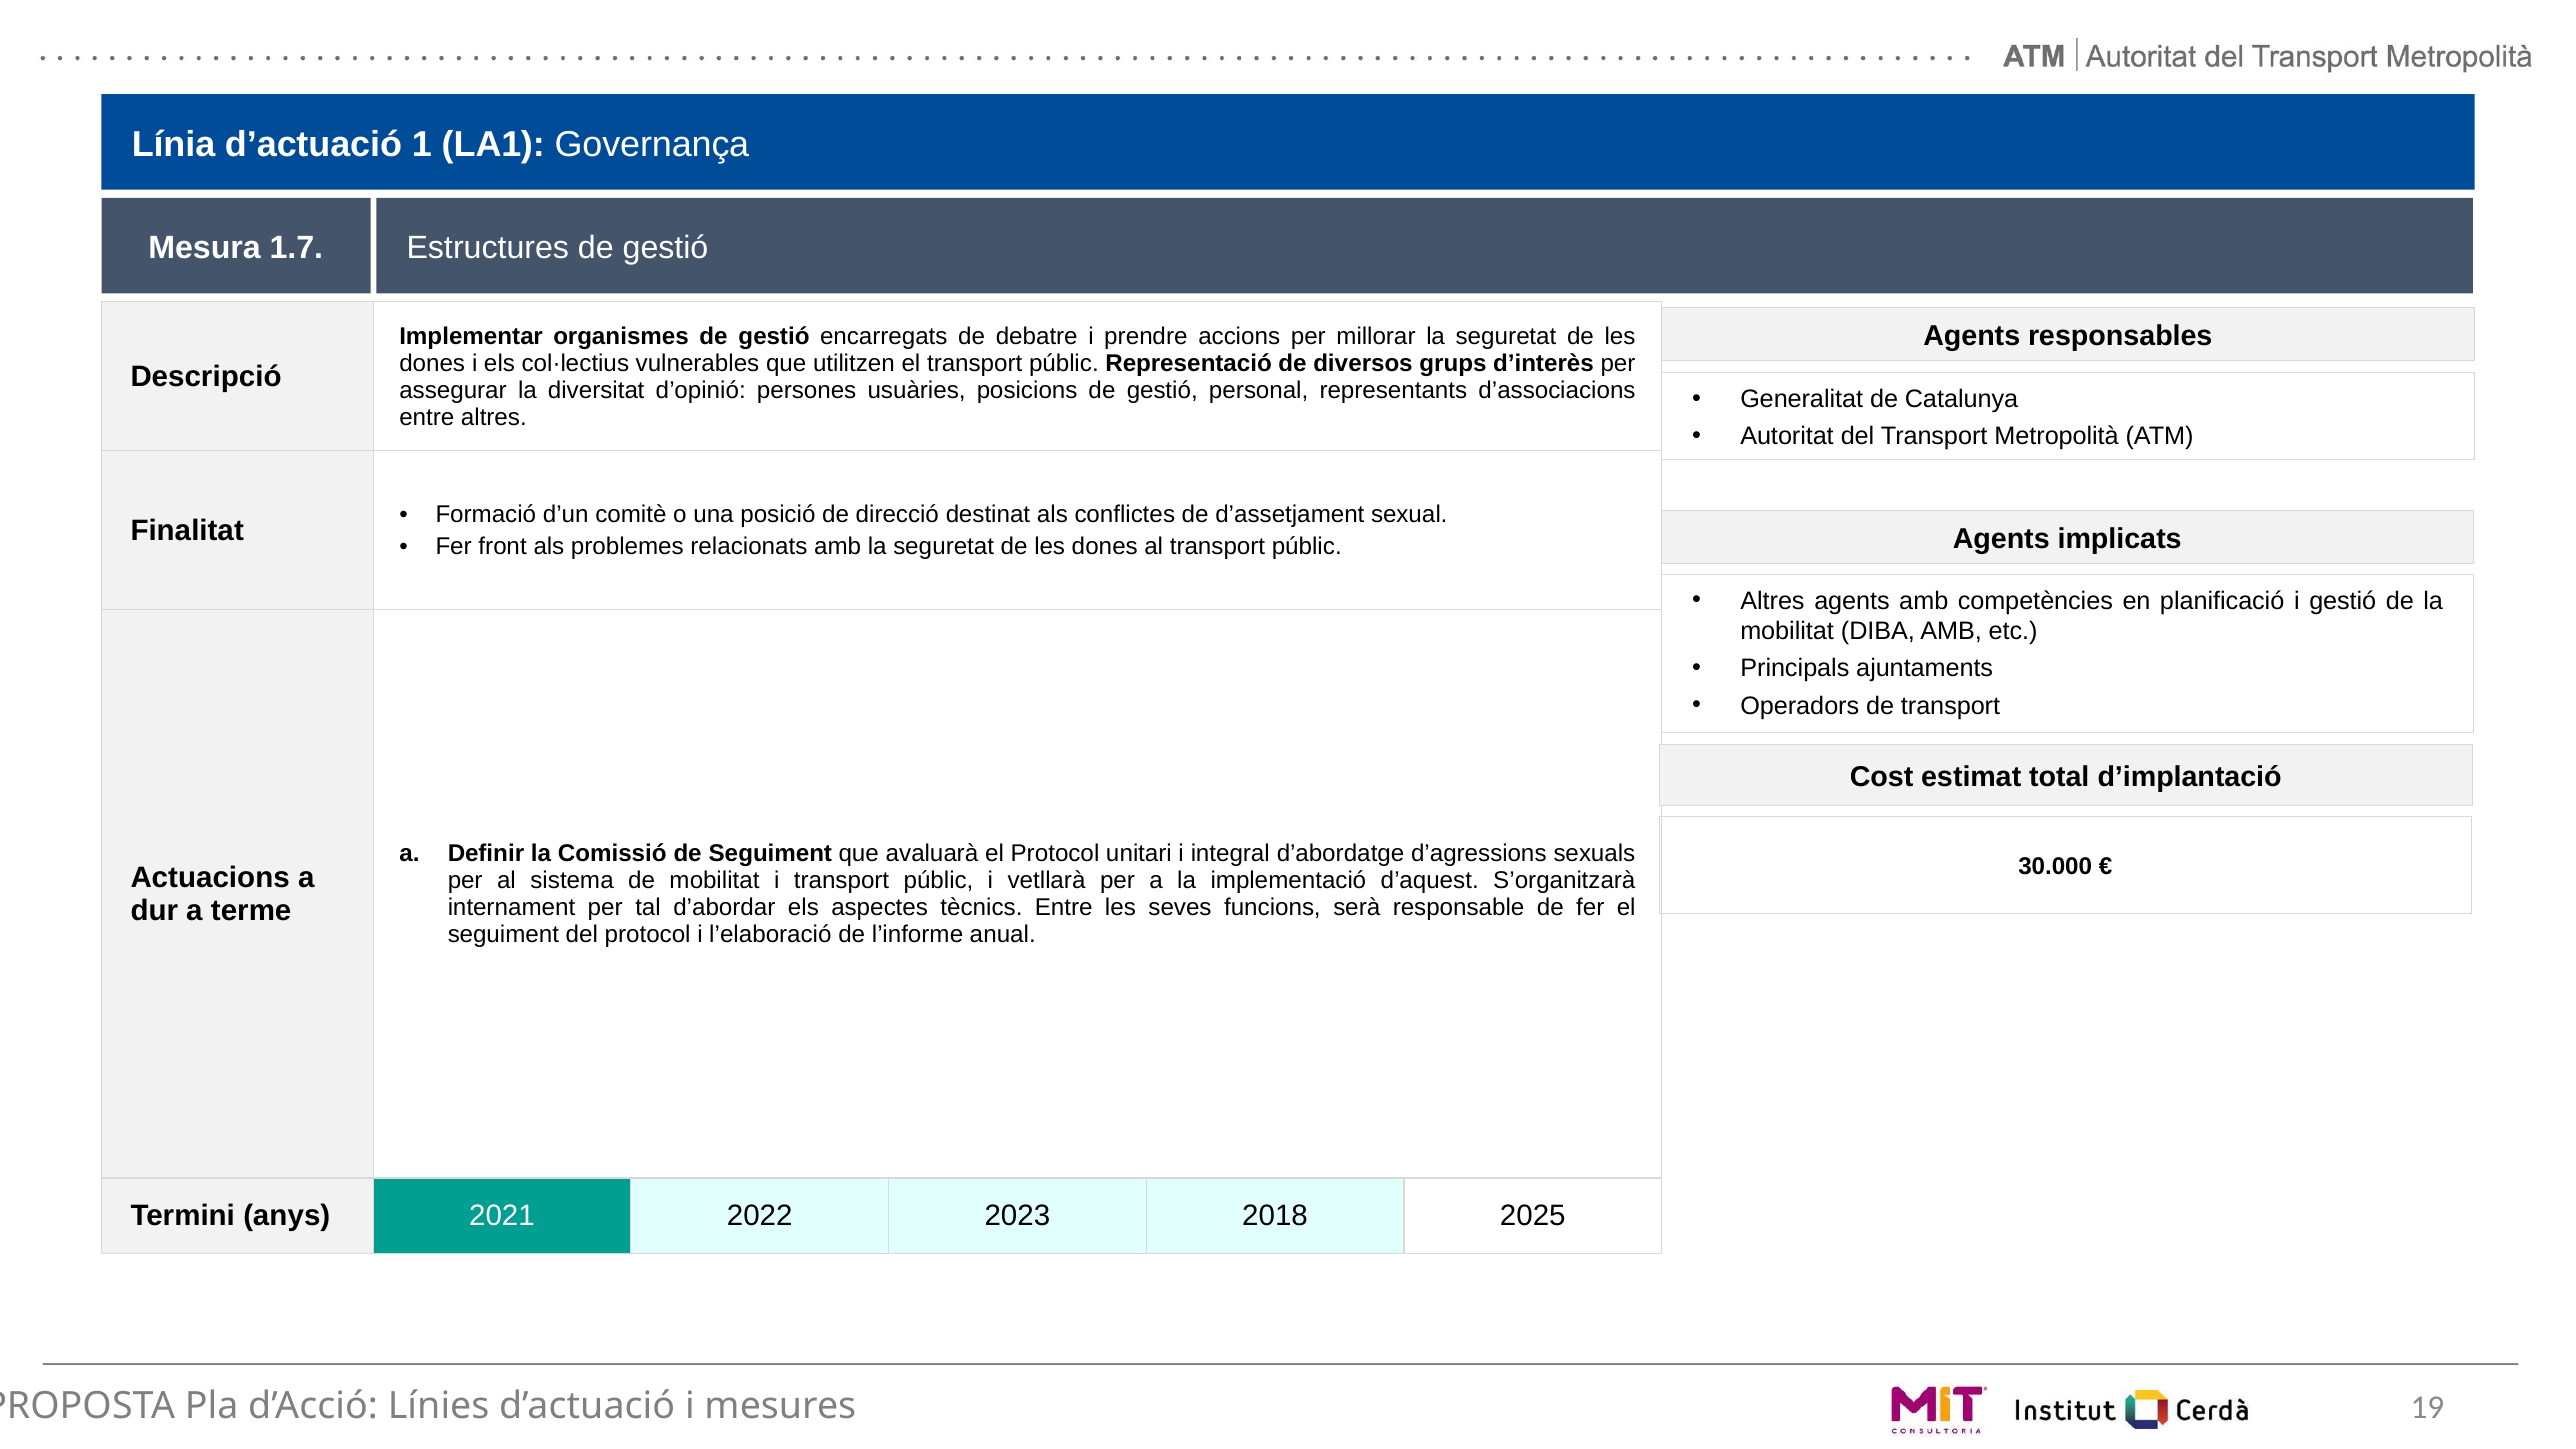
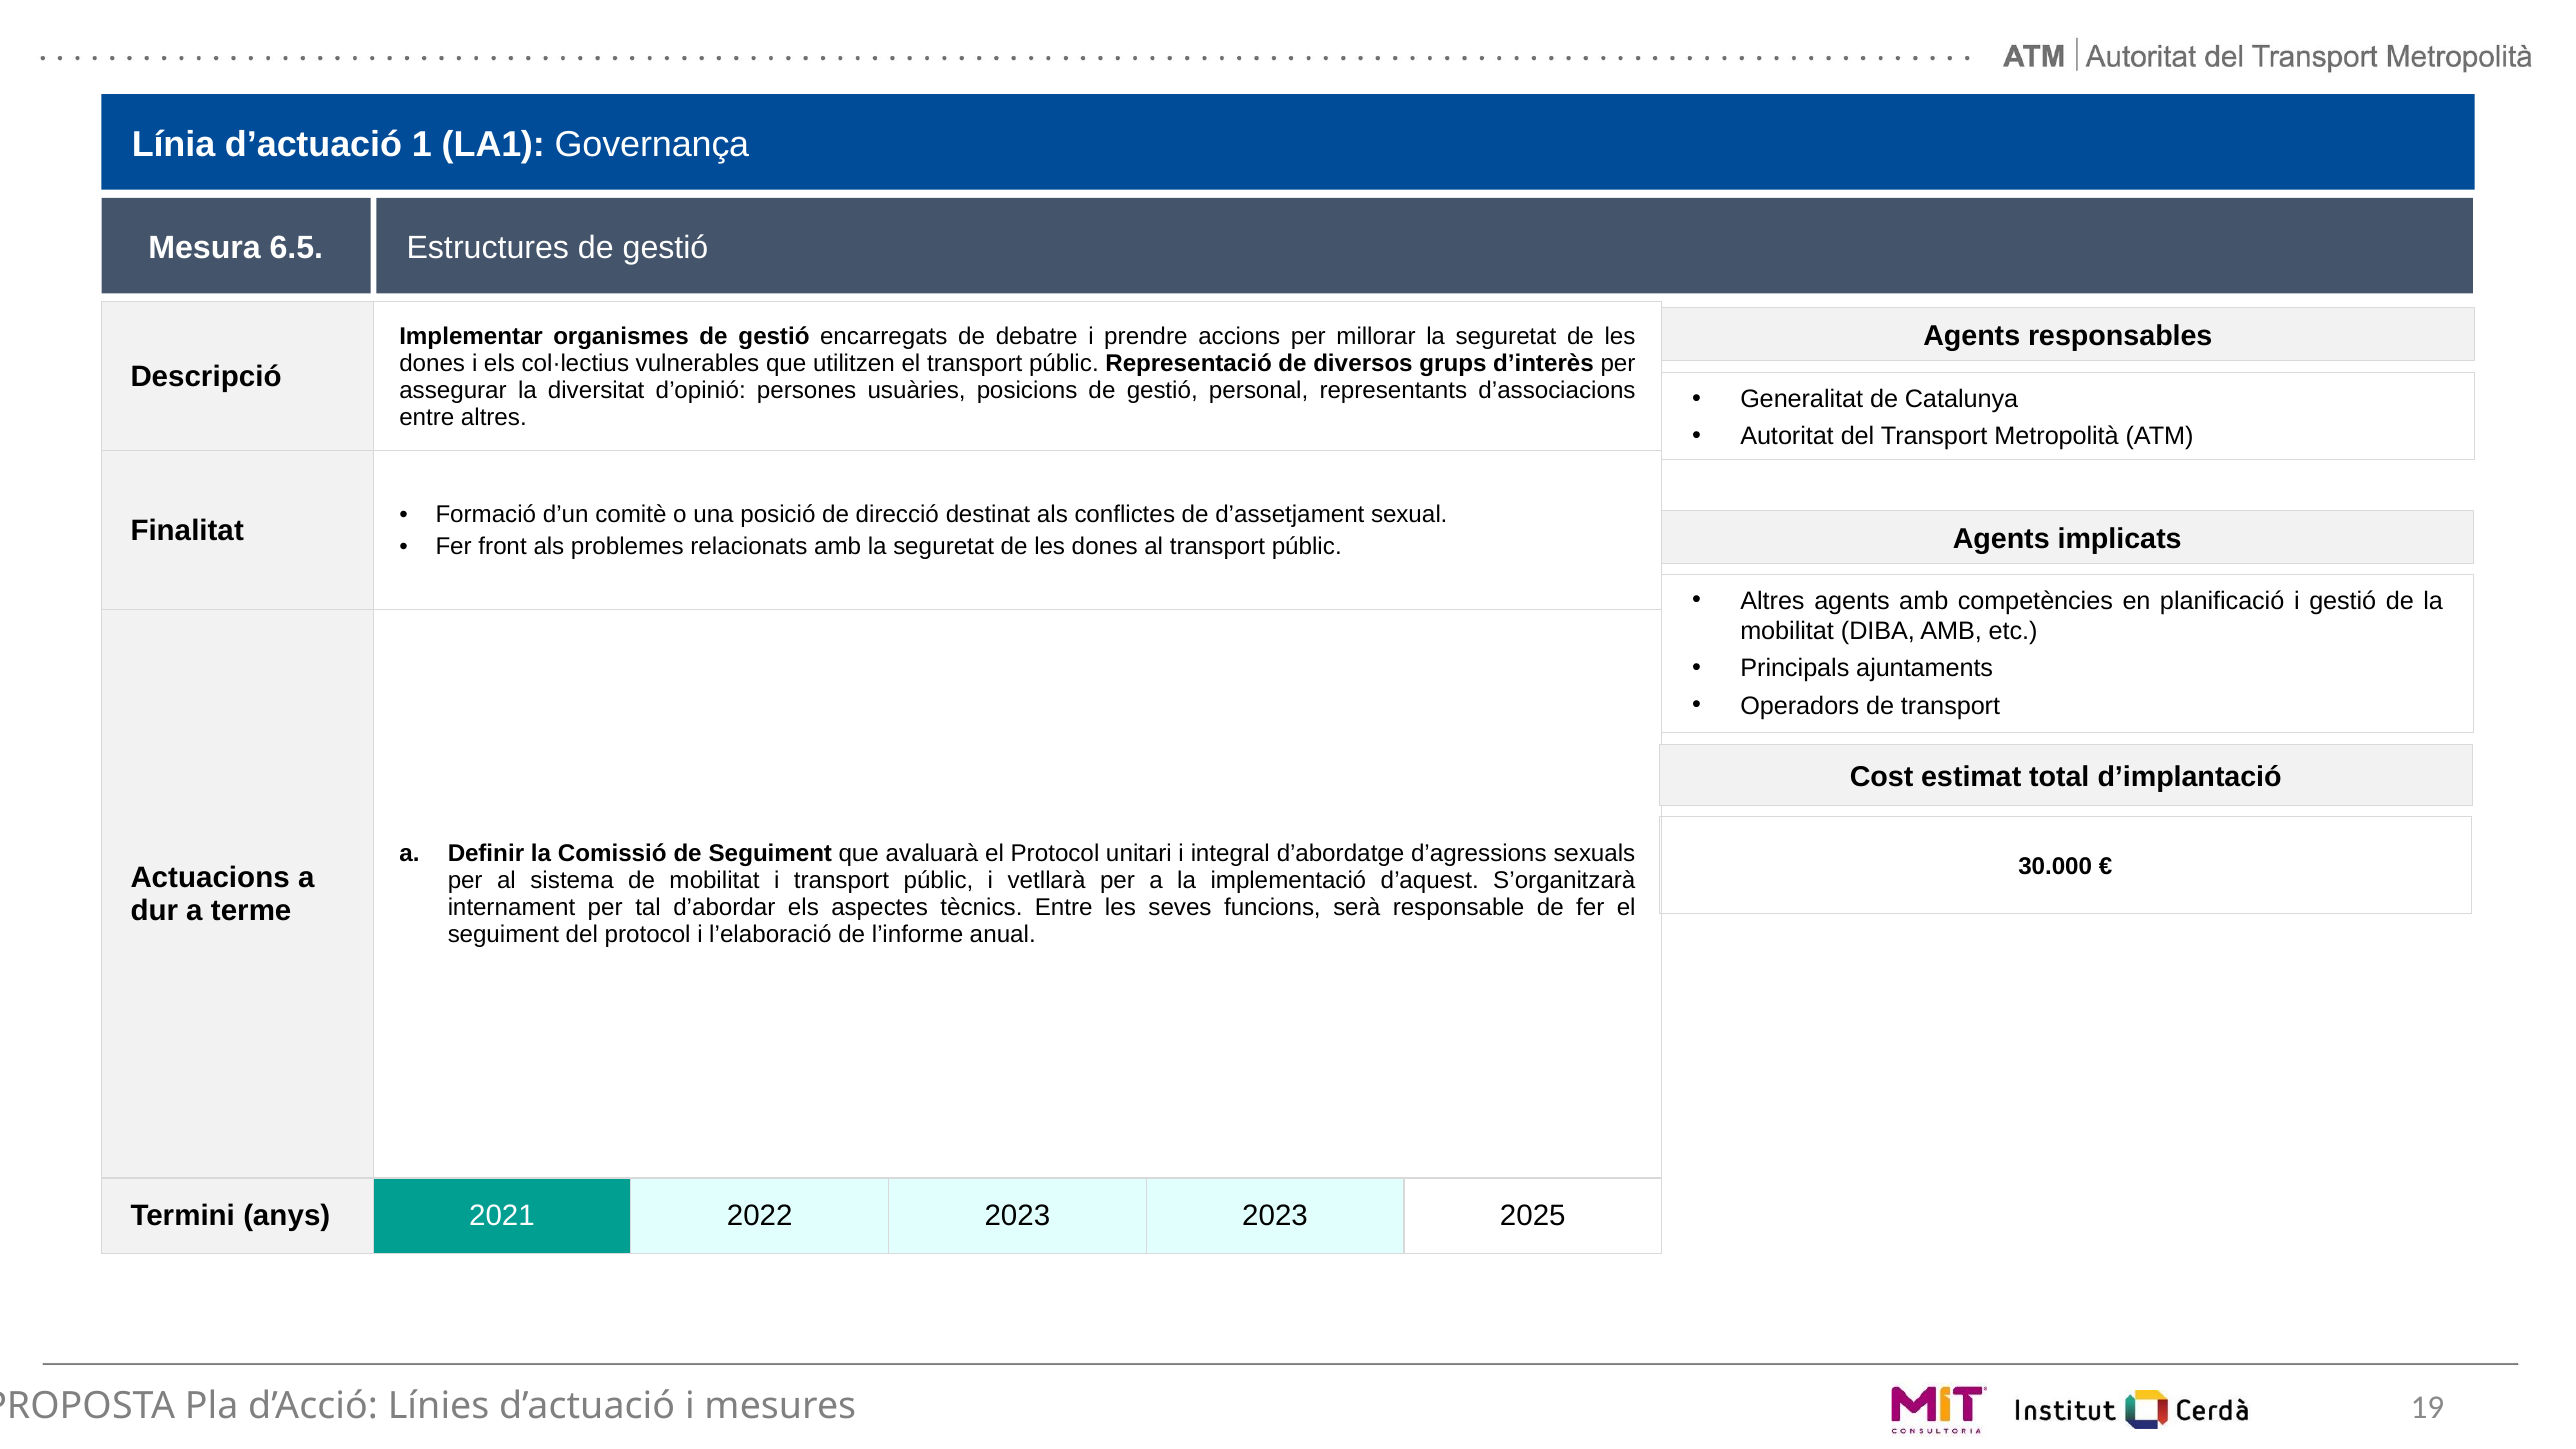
1.7: 1.7 -> 6.5 (296, 248)
2023 2018: 2018 -> 2023 (1275, 1216)
